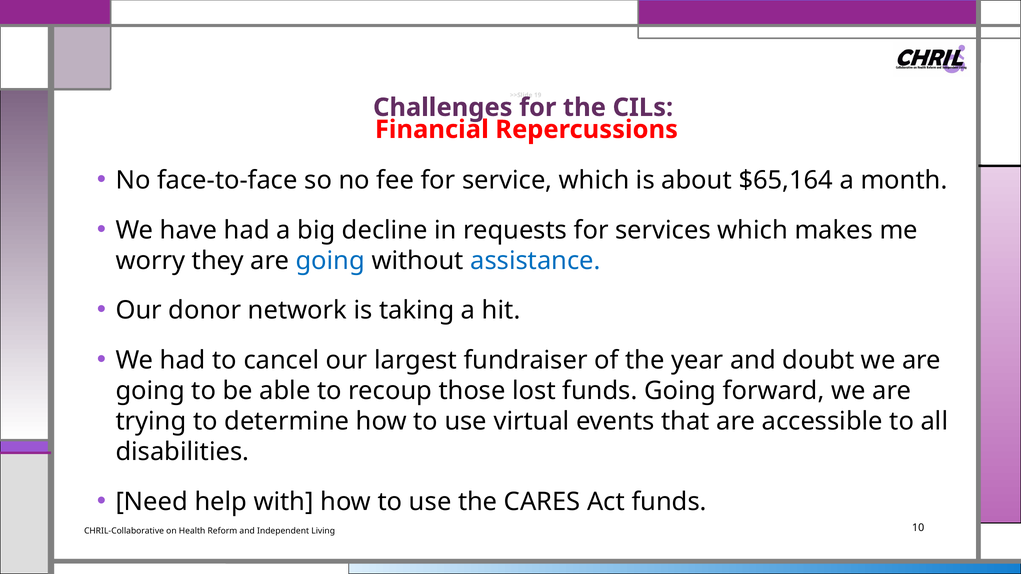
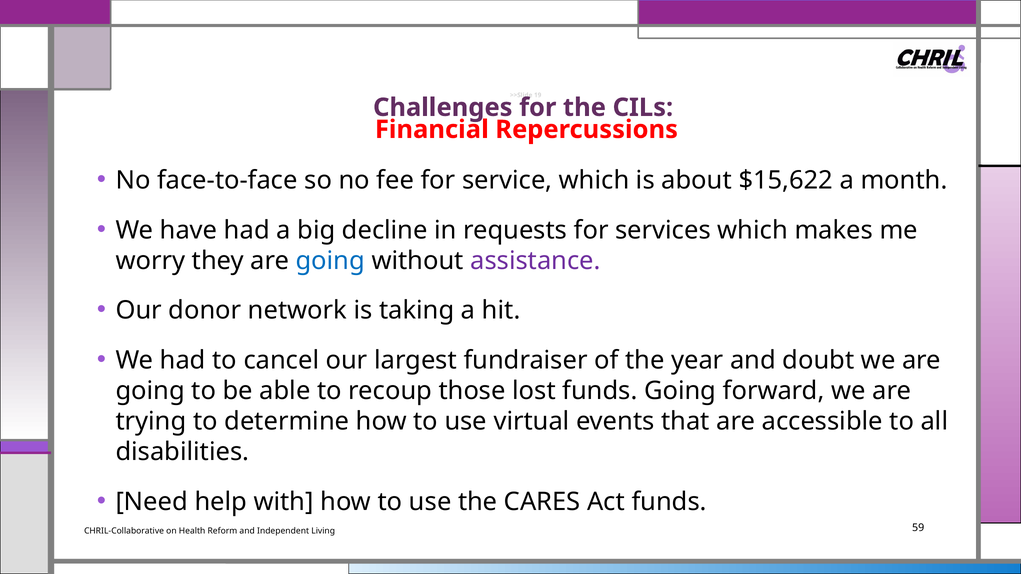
$65,164: $65,164 -> $15,622 (786, 181)
assistance colour: blue -> purple (536, 261)
10: 10 -> 59 (918, 528)
